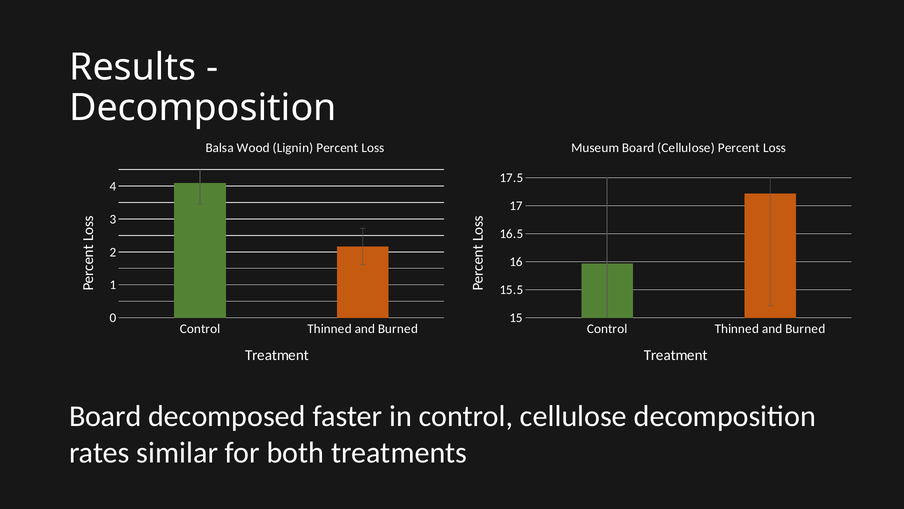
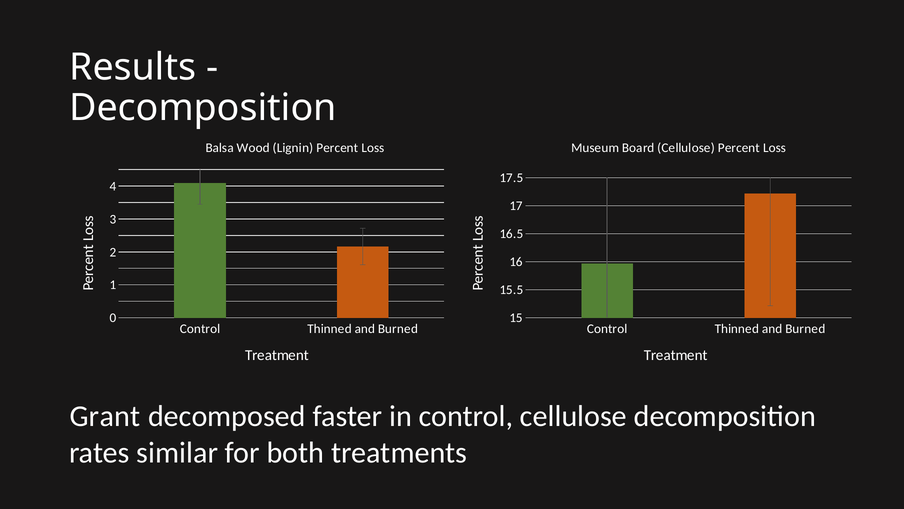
Board: Board -> Grant (105, 416)
